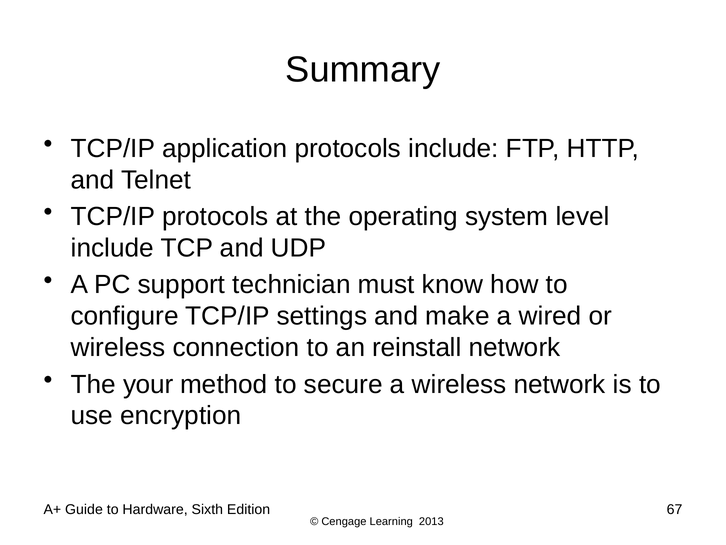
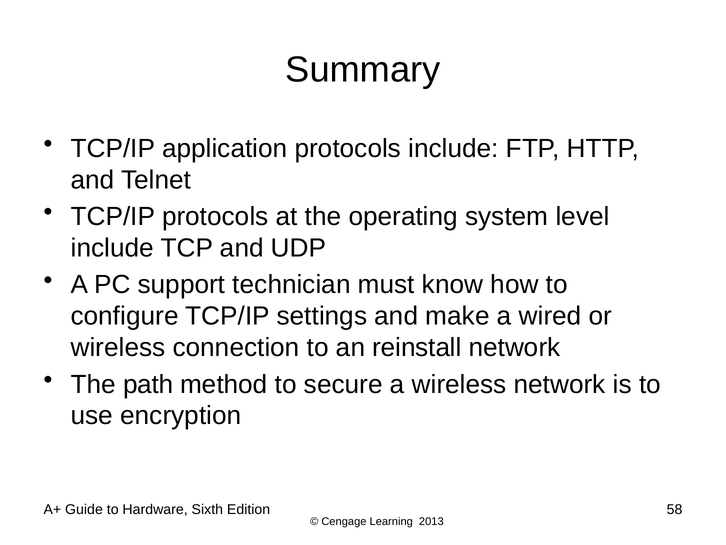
your: your -> path (148, 384)
67: 67 -> 58 (675, 509)
